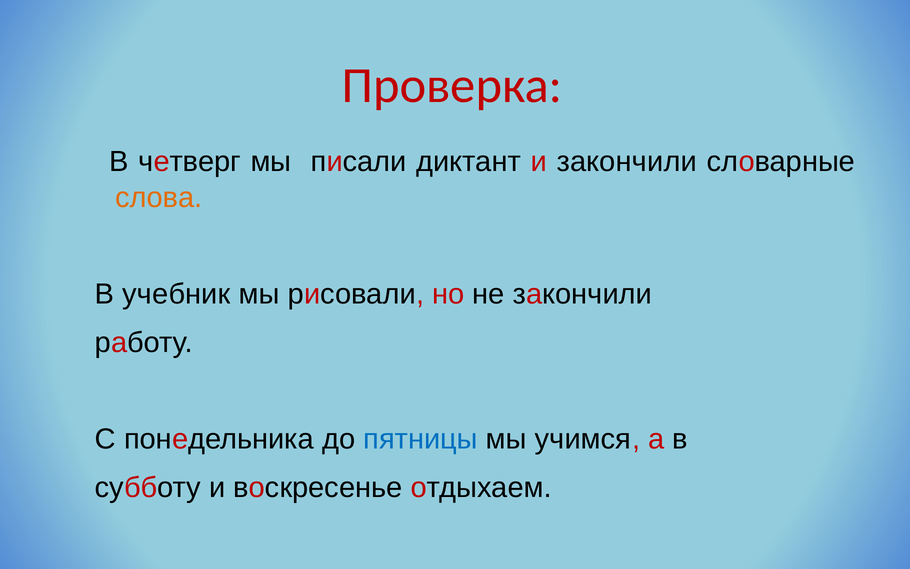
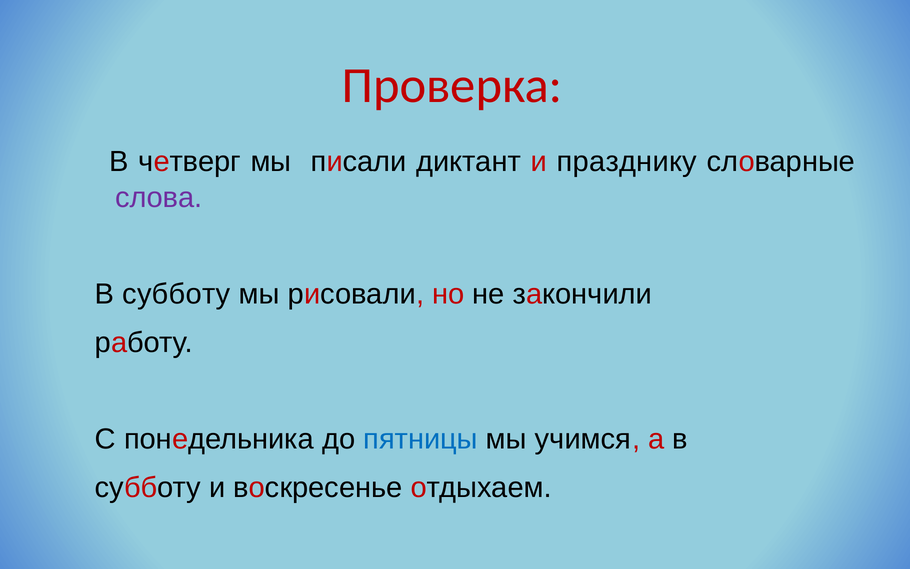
и закончили: закончили -> празднику (627, 162)
слова colour: orange -> purple (159, 198)
учебник: учебник -> субботу (176, 294)
